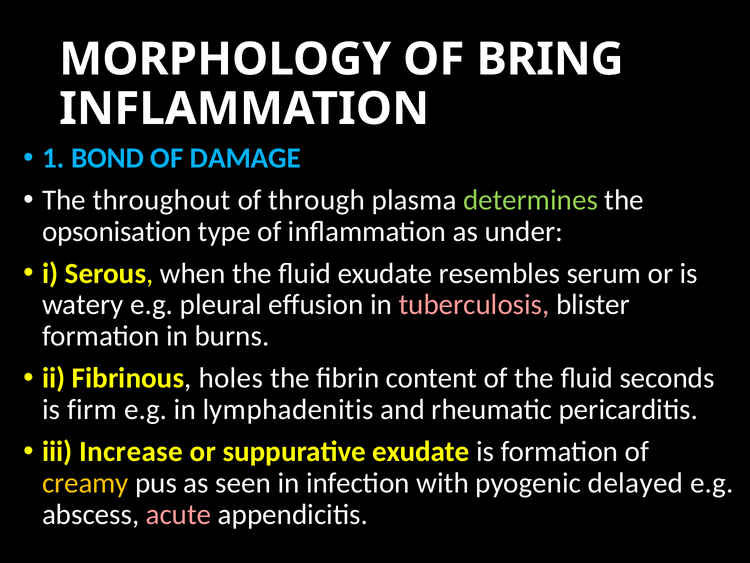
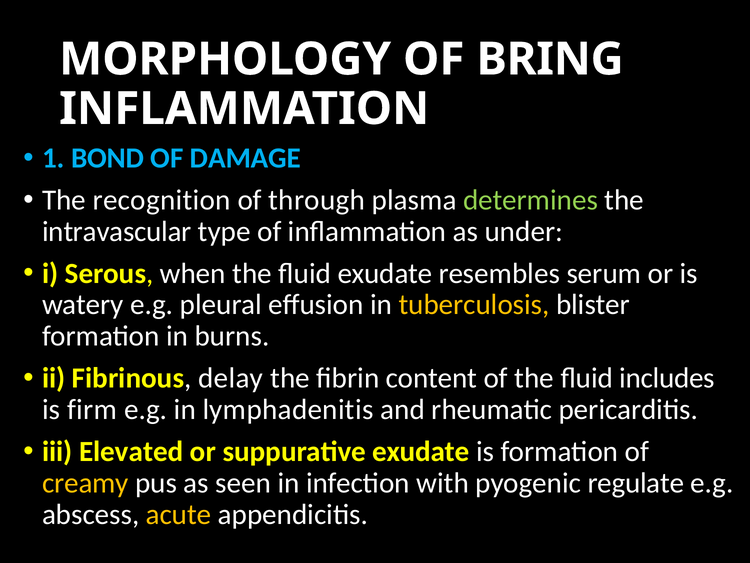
throughout: throughout -> recognition (162, 200)
opsonisation: opsonisation -> intravascular (117, 231)
tuberculosis colour: pink -> yellow (474, 305)
holes: holes -> delay (231, 378)
seconds: seconds -> includes (667, 378)
Increase: Increase -> Elevated (131, 451)
delayed: delayed -> regulate (636, 483)
acute colour: pink -> yellow (179, 514)
